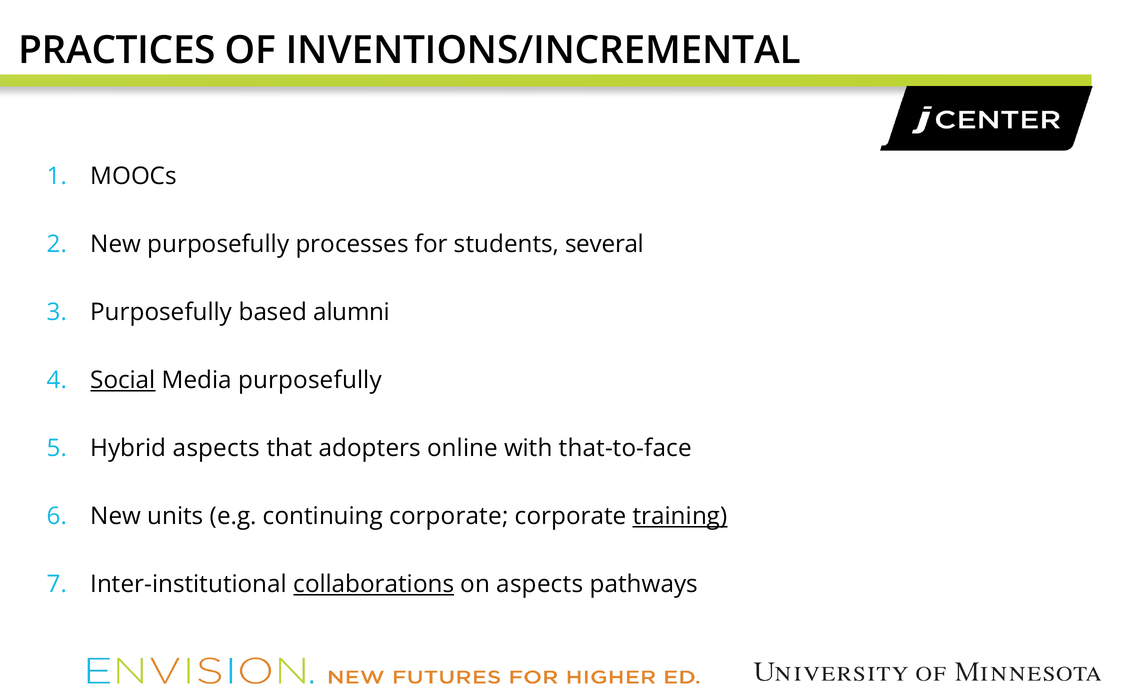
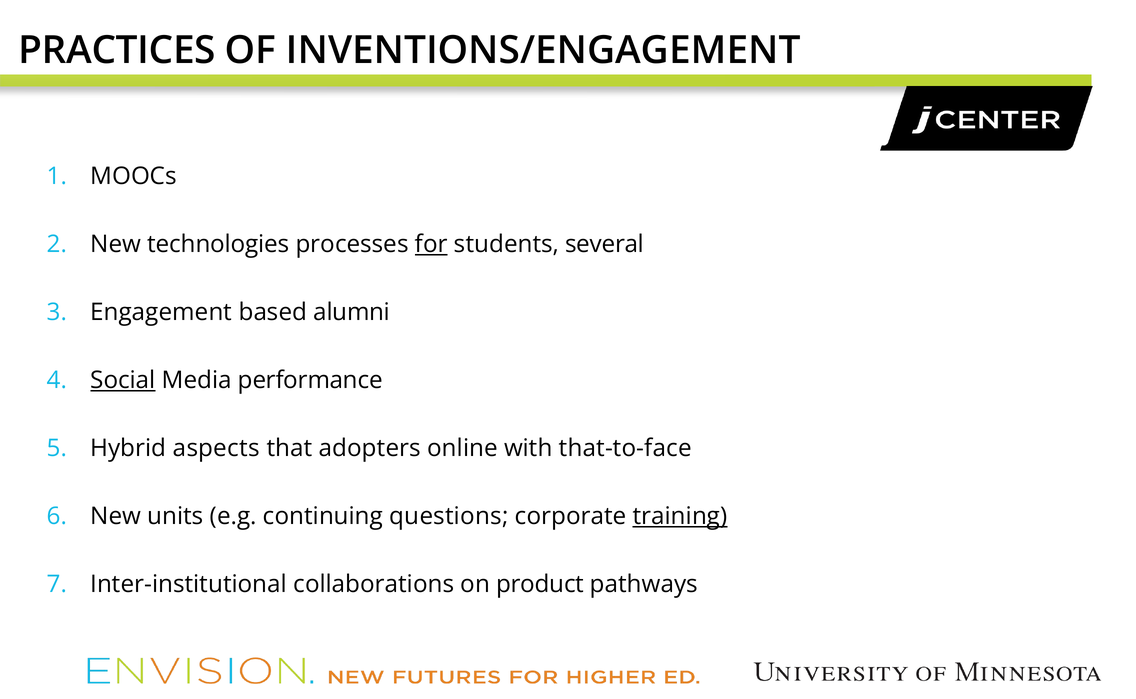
INVENTIONS/INCREMENTAL: INVENTIONS/INCREMENTAL -> INVENTIONS/ENGAGEMENT (543, 50)
New purposefully: purposefully -> technologies (218, 244)
for underline: none -> present (431, 244)
Purposefully: Purposefully -> Engagement (161, 312)
Media purposefully: purposefully -> performance (310, 380)
continuing corporate: corporate -> questions (449, 516)
collaborations underline: present -> none (374, 584)
on aspects: aspects -> product (540, 584)
